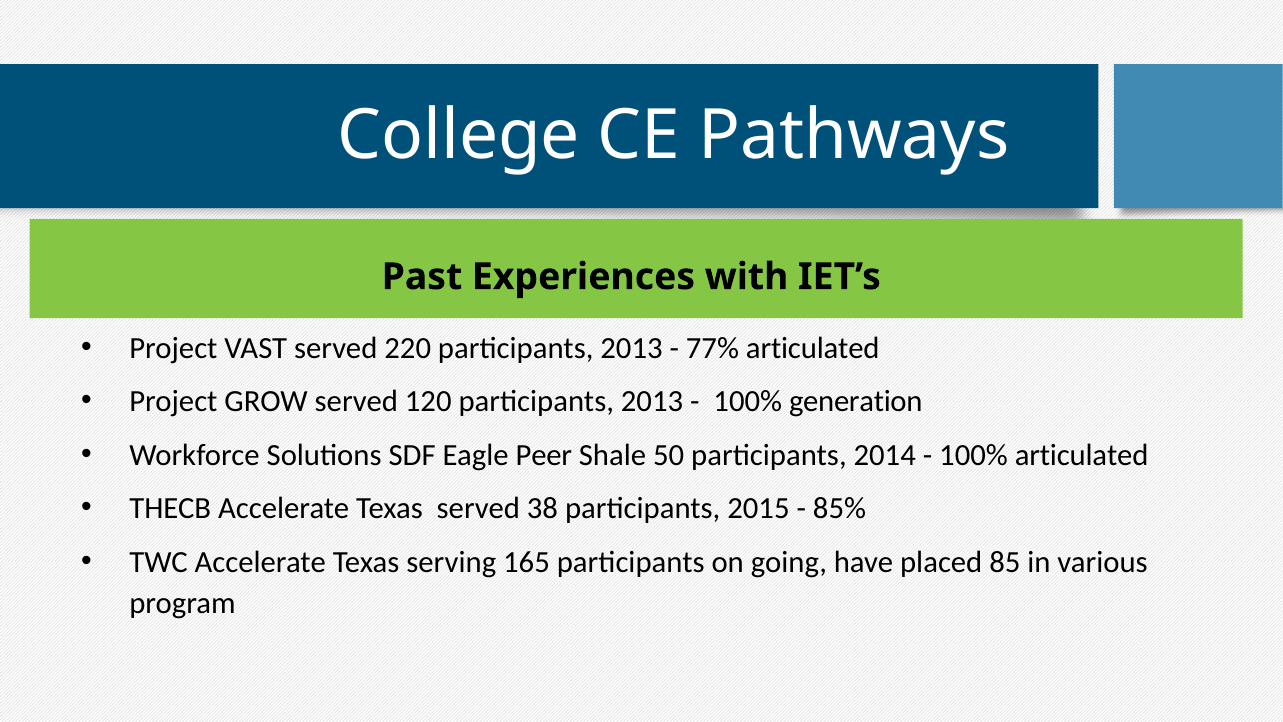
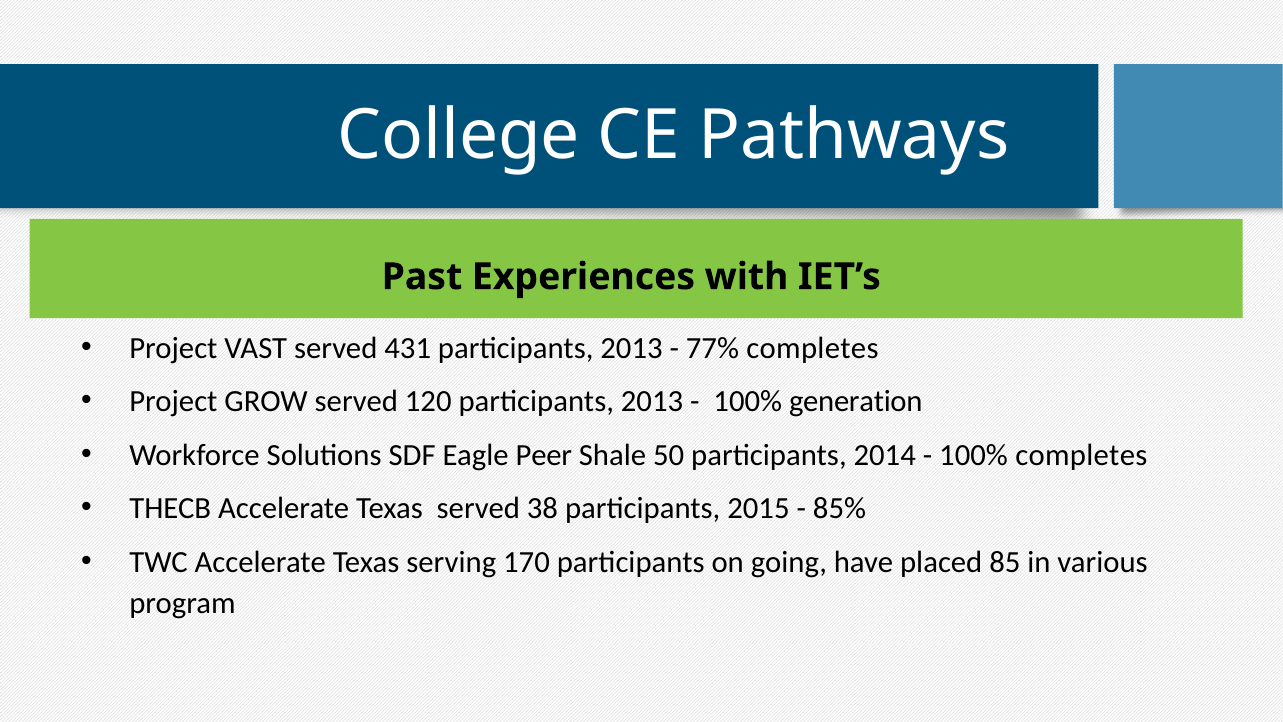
220: 220 -> 431 (408, 348)
77% articulated: articulated -> completes (812, 348)
100% articulated: articulated -> completes (1081, 455)
165: 165 -> 170 (527, 562)
